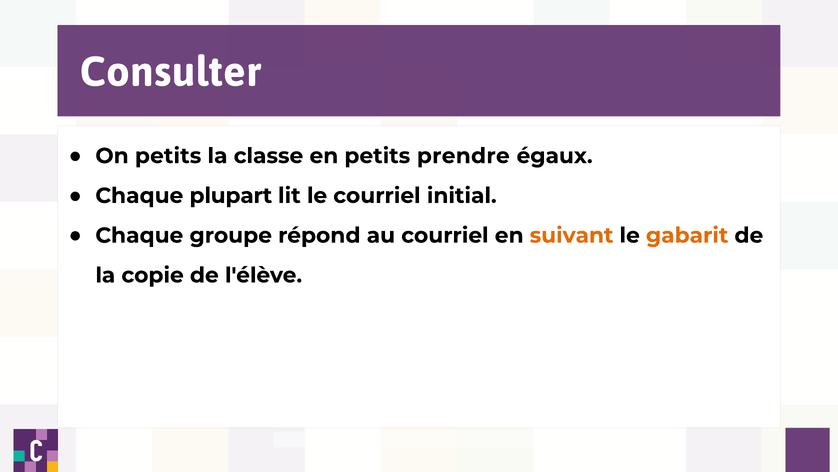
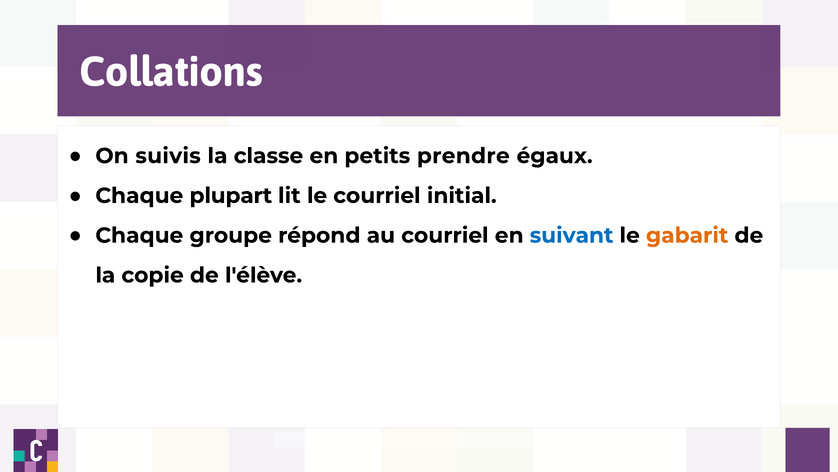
Consulter: Consulter -> Collations (171, 72)
On petits: petits -> suivis (168, 156)
suivant colour: orange -> blue (572, 235)
